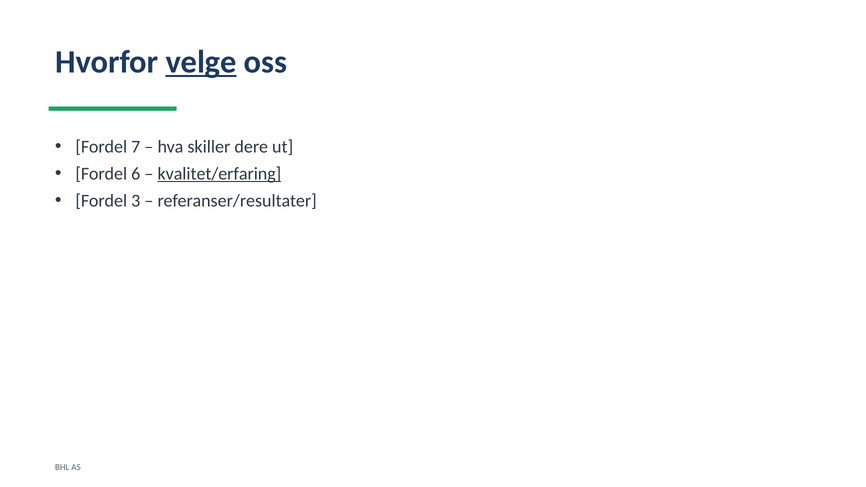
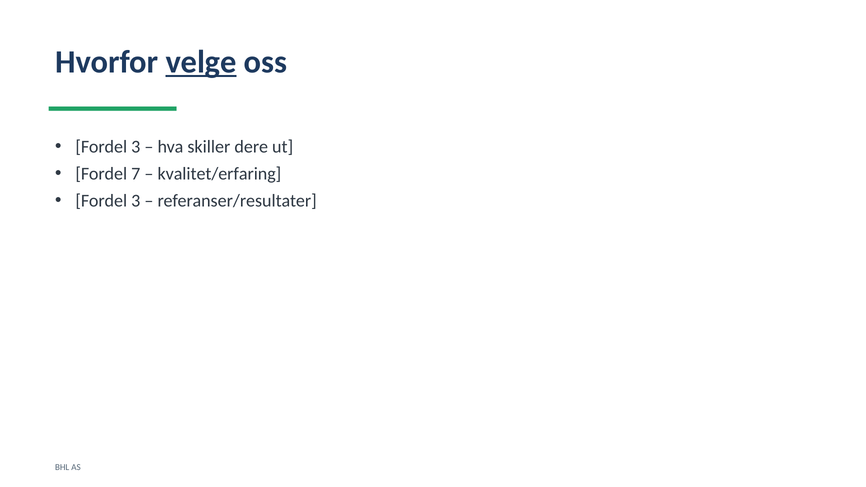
7: 7 -> 3 (136, 147)
6: 6 -> 7 (136, 174)
kvalitet/erfaring underline: present -> none (219, 174)
